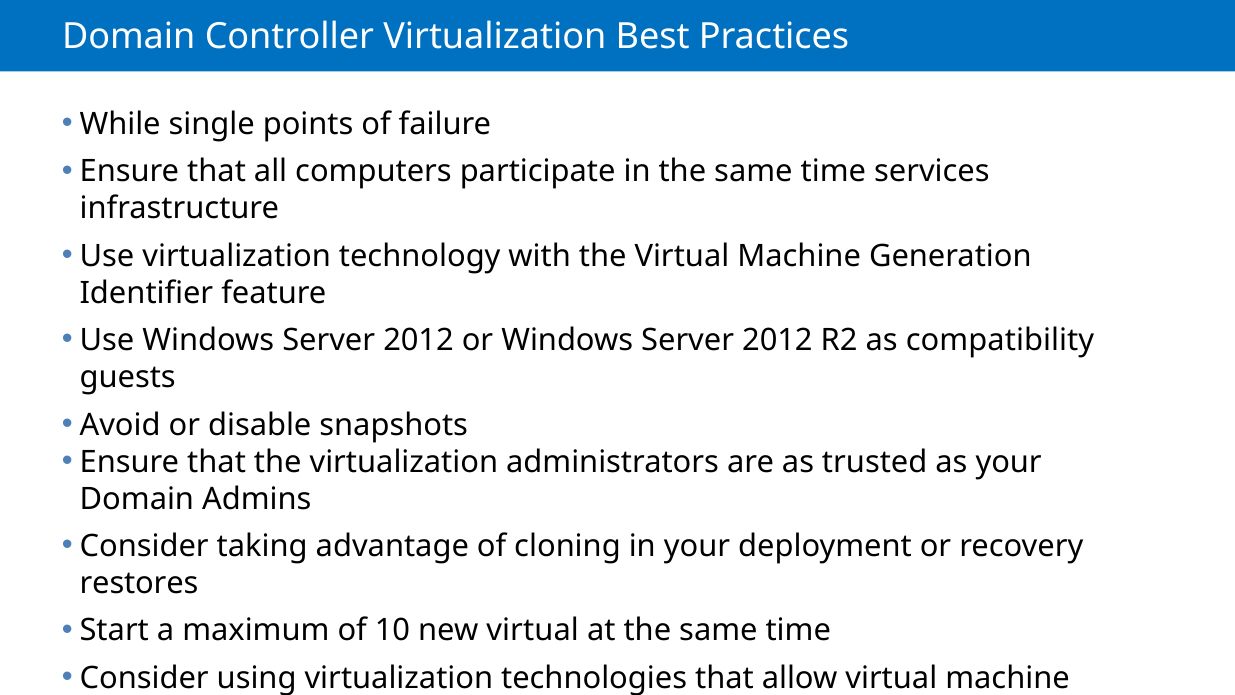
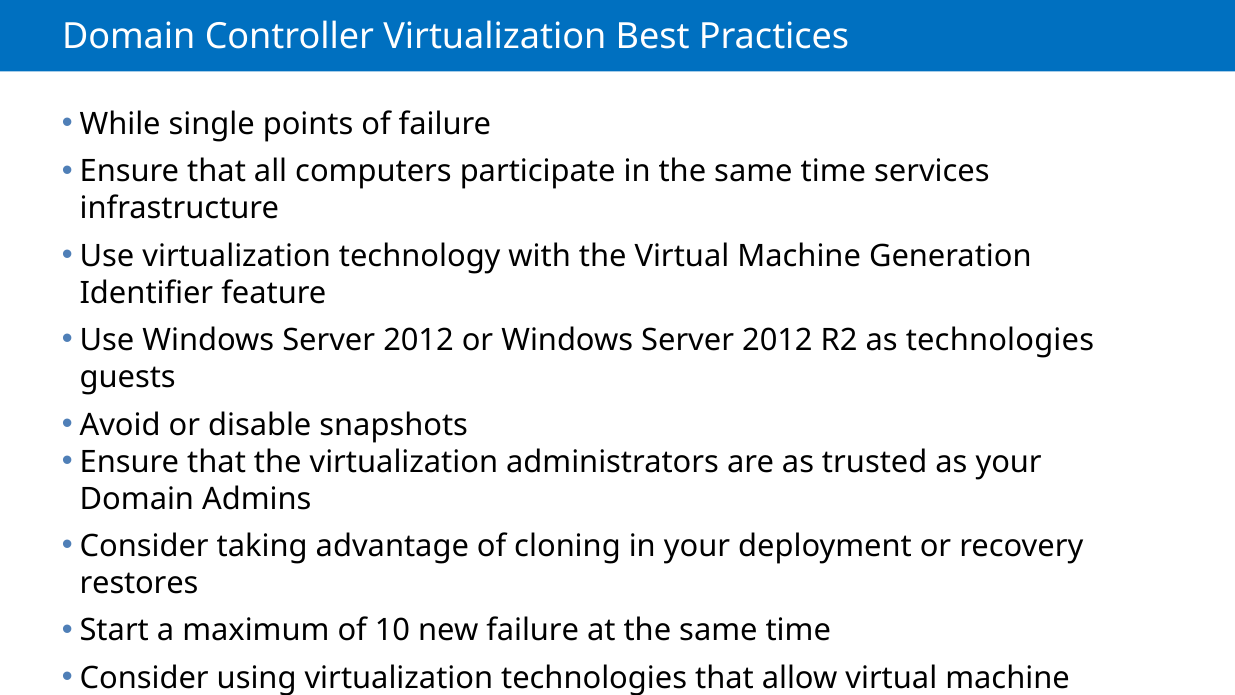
as compatibility: compatibility -> technologies (1000, 340)
new virtual: virtual -> failure (533, 630)
